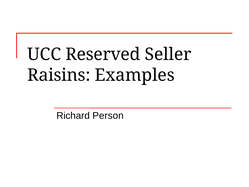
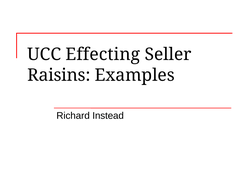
Reserved: Reserved -> Effecting (103, 54)
Person: Person -> Instead (108, 116)
